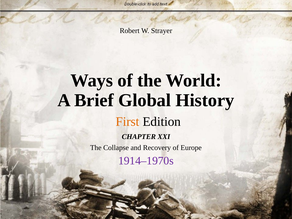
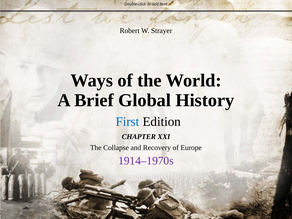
First colour: orange -> blue (127, 122)
